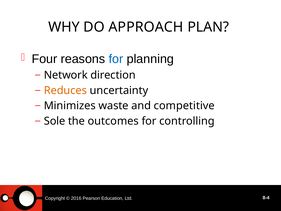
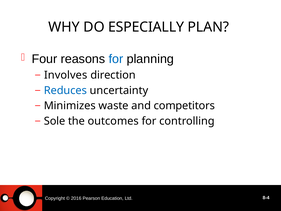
APPROACH: APPROACH -> ESPECIALLY (146, 27)
Network: Network -> Involves (66, 75)
Reduces colour: orange -> blue (65, 90)
competitive: competitive -> competitors (184, 106)
